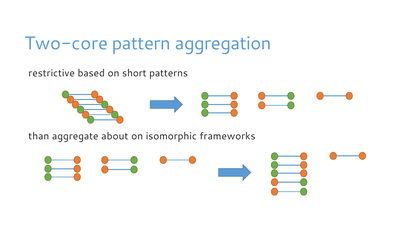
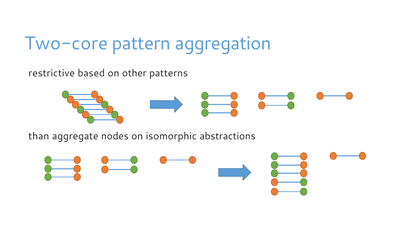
short: short -> other (134, 73)
about: about -> nodes (115, 136)
frameworks: frameworks -> abstractions (228, 136)
